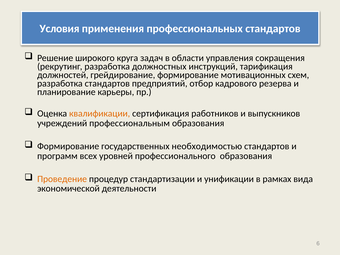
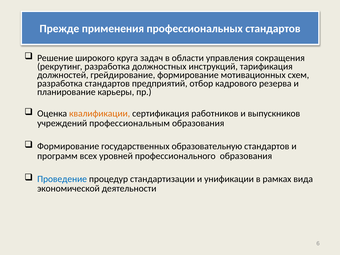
Условия: Условия -> Прежде (59, 29)
необходимостью: необходимостью -> образовательную (207, 146)
Проведение colour: orange -> blue (62, 179)
